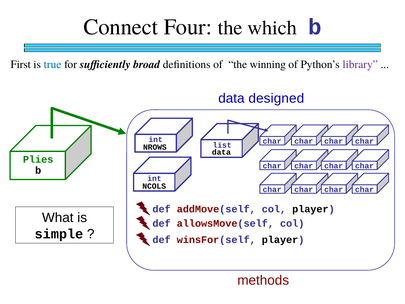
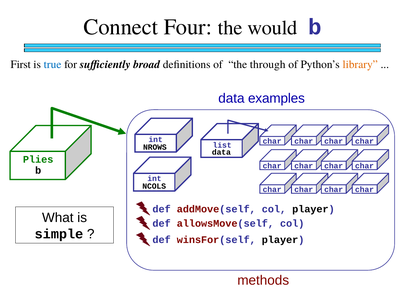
which: which -> would (272, 28)
winning: winning -> through (268, 65)
library colour: purple -> orange (360, 65)
designed: designed -> examples (276, 98)
